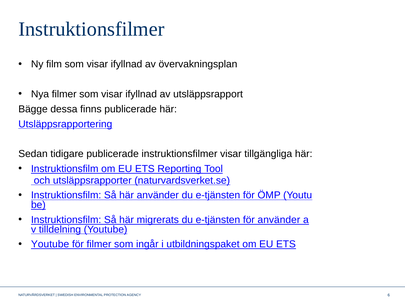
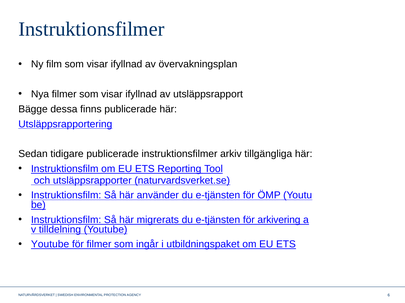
instruktionsfilmer visar: visar -> arkiv (231, 154)
för använder: använder -> arkivering (279, 220)
